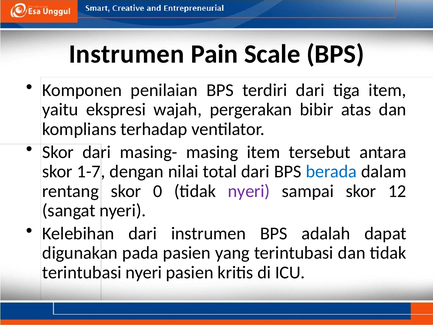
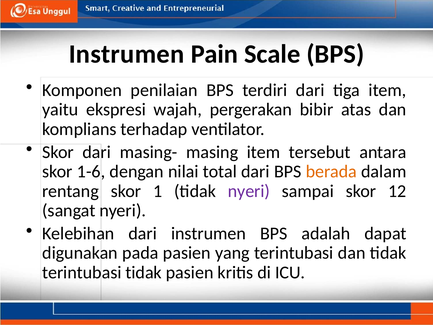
1-7: 1-7 -> 1-6 (91, 171)
berada colour: blue -> orange (331, 171)
0: 0 -> 1 (158, 191)
terintubasi nyeri: nyeri -> tidak (144, 272)
